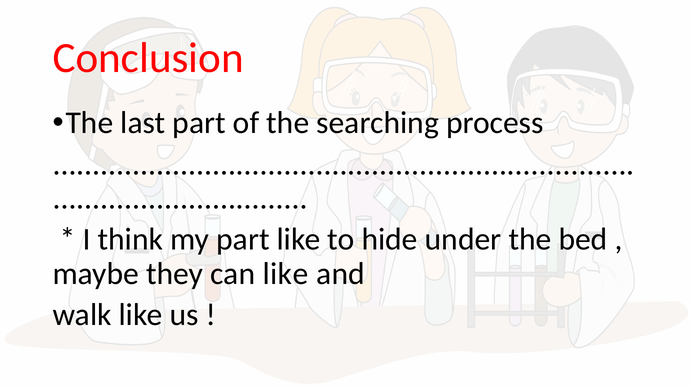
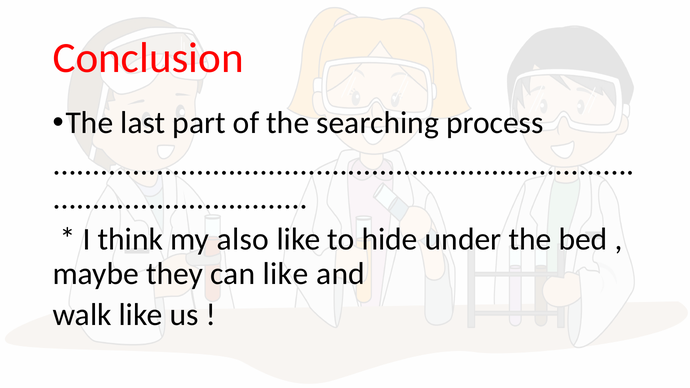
my part: part -> also (243, 240)
